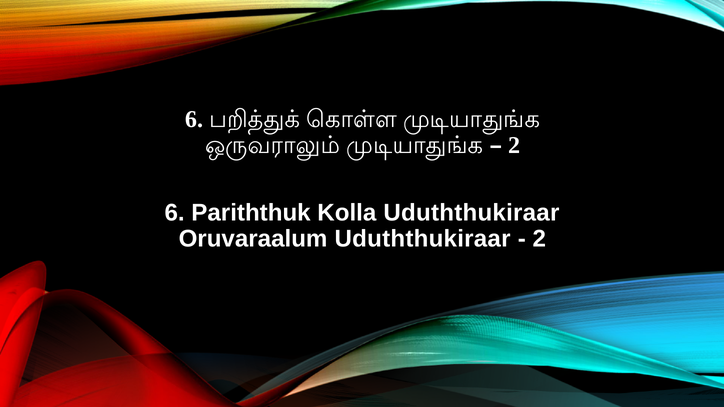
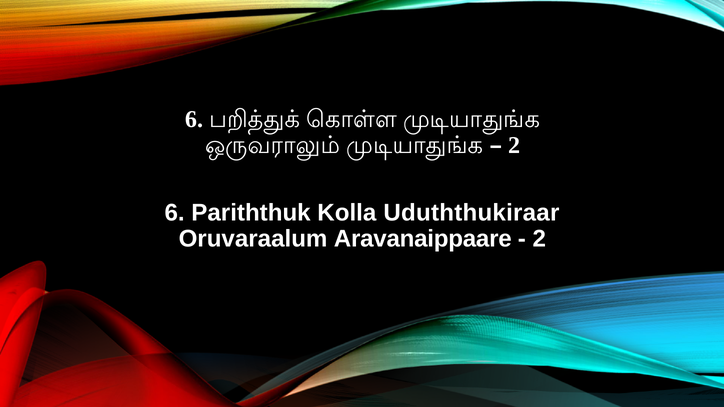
Oruvaraalum Uduththukiraar: Uduththukiraar -> Aravanaippaare (423, 239)
